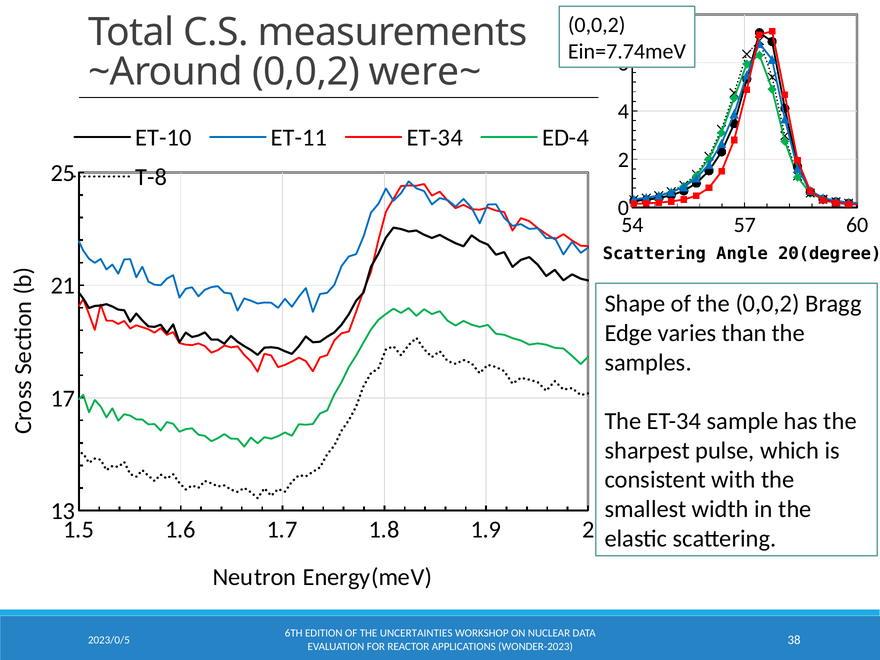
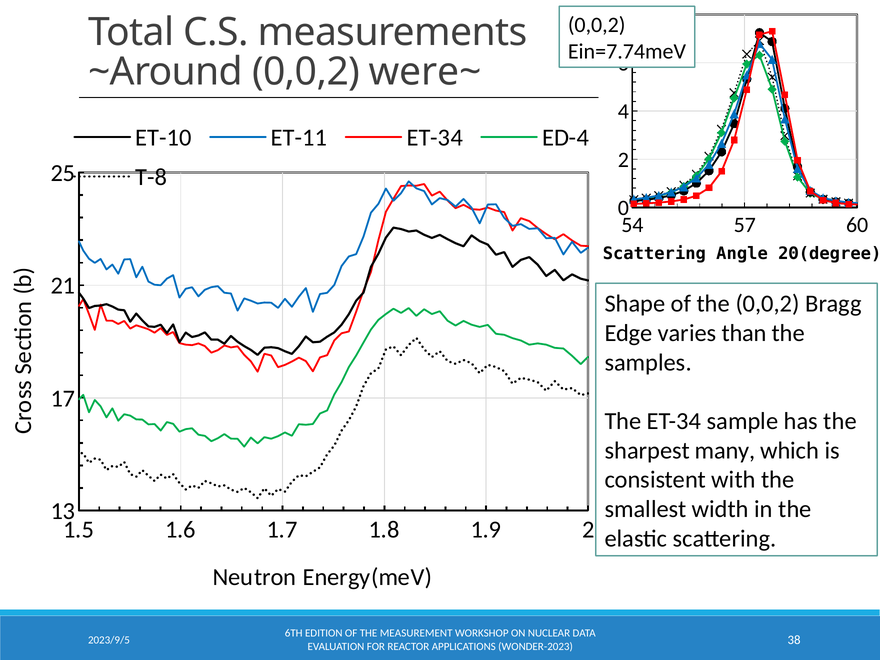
pulse: pulse -> many (725, 450)
UNCERTAINTIES: UNCERTAINTIES -> MEASUREMENT (416, 633)
2023/0/5: 2023/0/5 -> 2023/9/5 (109, 640)
